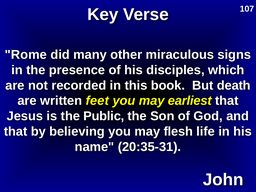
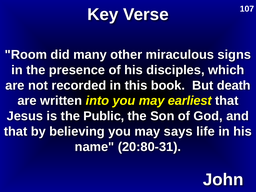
Rome: Rome -> Room (26, 55)
feet: feet -> into (97, 101)
flesh: flesh -> says (178, 131)
20:35-31: 20:35-31 -> 20:80-31 (149, 147)
